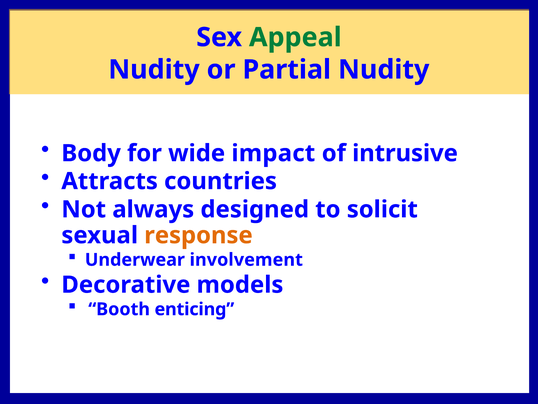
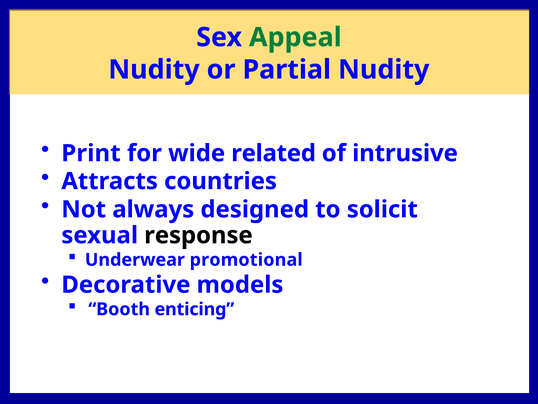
Body: Body -> Print (91, 153)
impact: impact -> related (274, 153)
response colour: orange -> black (198, 235)
involvement: involvement -> promotional (246, 260)
